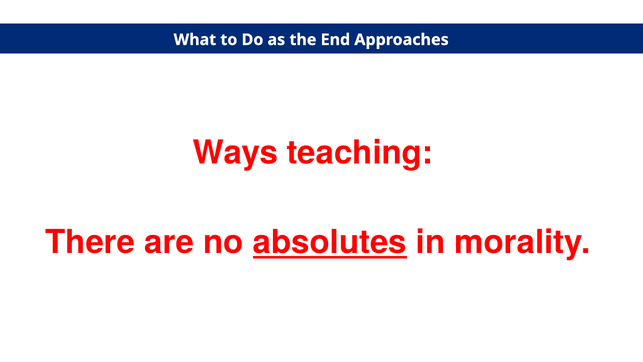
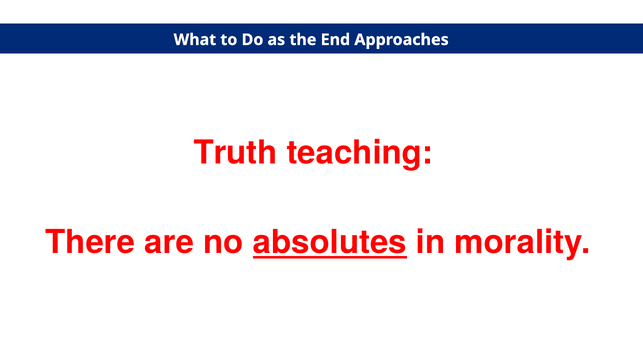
Ways: Ways -> Truth (236, 153)
